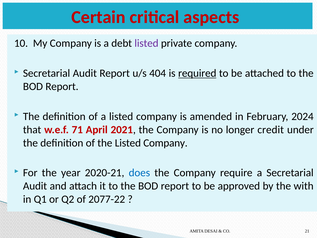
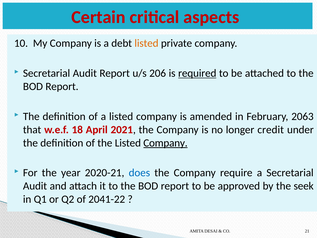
listed colour: purple -> orange (146, 43)
404: 404 -> 206 (158, 73)
2024: 2024 -> 2063 (302, 116)
71: 71 -> 18 (77, 130)
Company underline: none -> present (165, 143)
with: with -> seek (304, 186)
2077-22: 2077-22 -> 2041-22 (107, 199)
